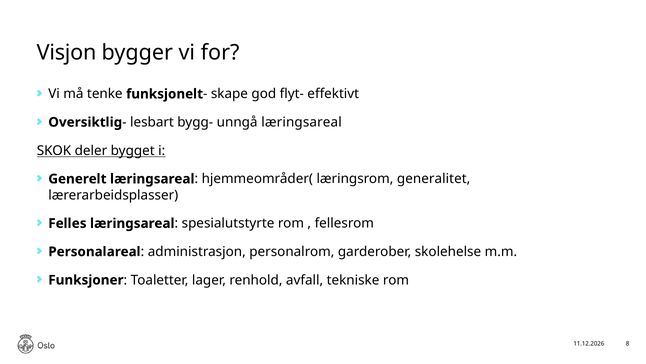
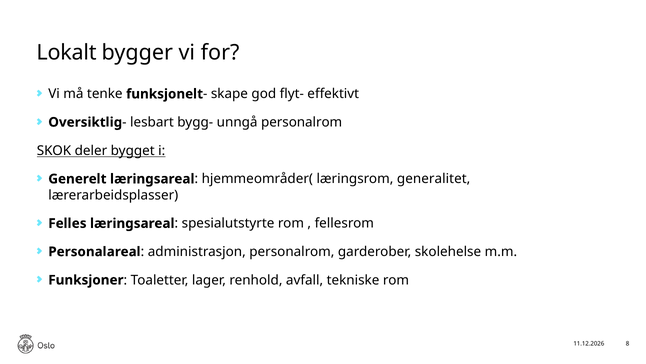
Visjon: Visjon -> Lokalt (67, 53)
unngå læringsareal: læringsareal -> personalrom (302, 122)
